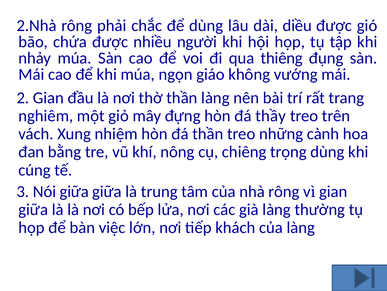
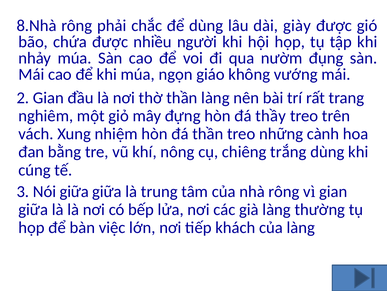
2.Nhà: 2.Nhà -> 8.Nhà (37, 26)
diều: diều -> giày (297, 26)
thiêng: thiêng -> nườm (282, 58)
trọng: trọng -> trắng (288, 152)
